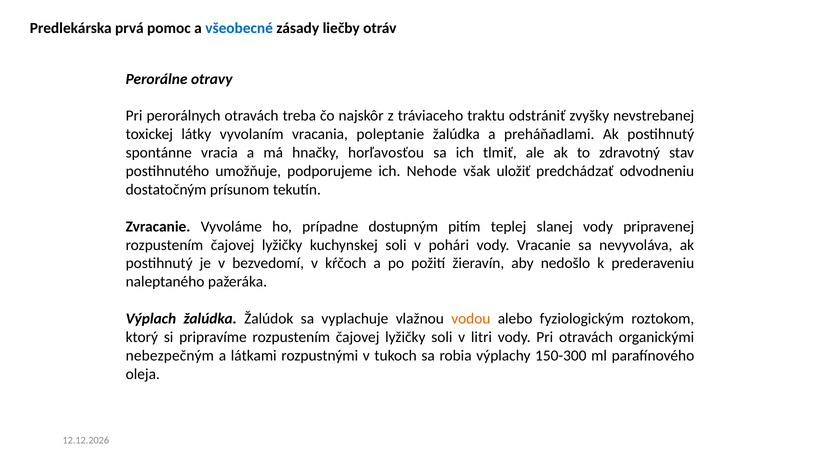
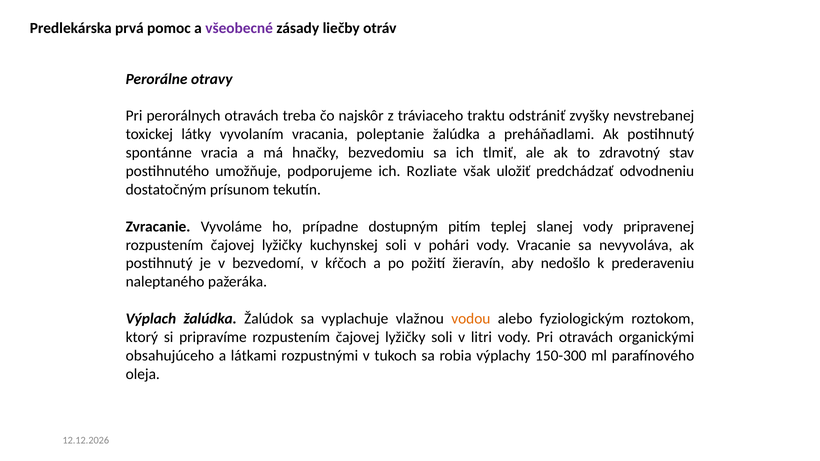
všeobecné colour: blue -> purple (239, 28)
horľavosťou: horľavosťou -> bezvedomiu (386, 153)
Nehode: Nehode -> Rozliate (432, 171)
nebezpečným: nebezpečným -> obsahujúceho (170, 356)
